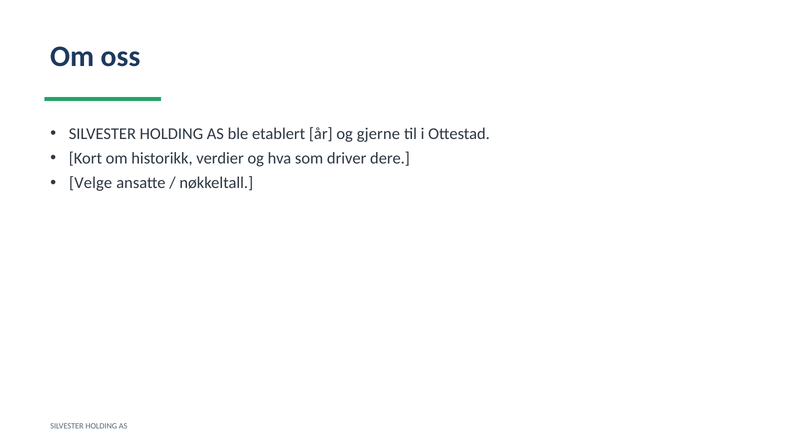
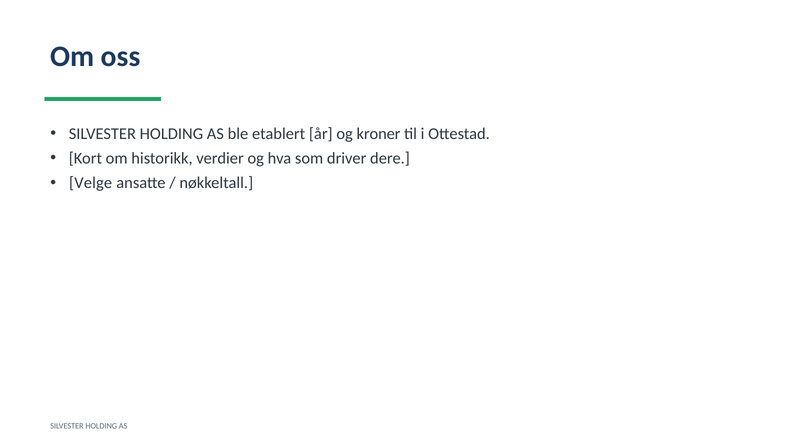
gjerne: gjerne -> kroner (379, 134)
